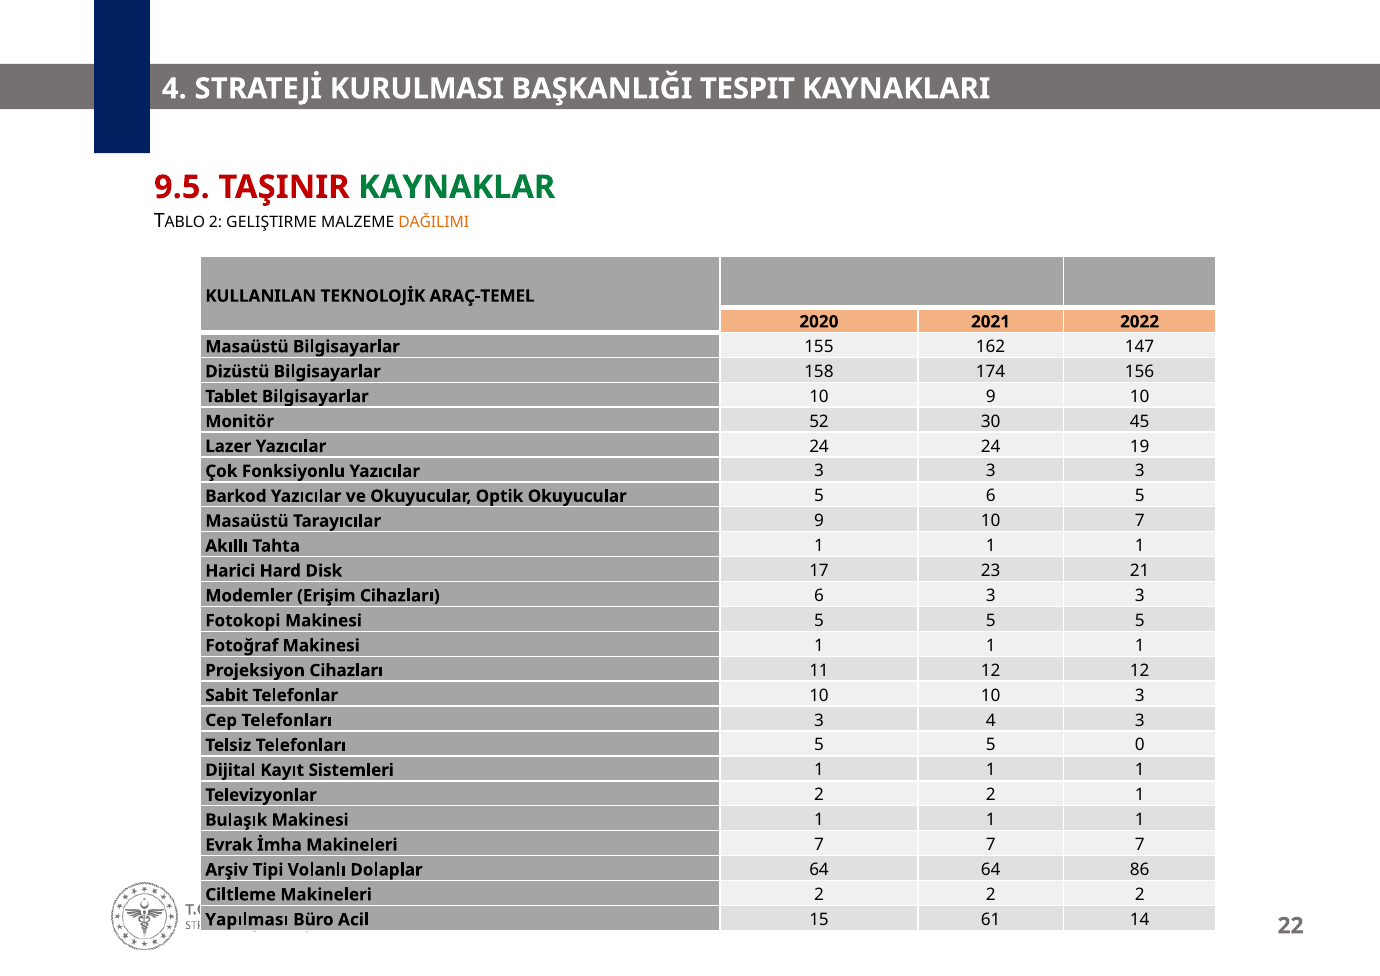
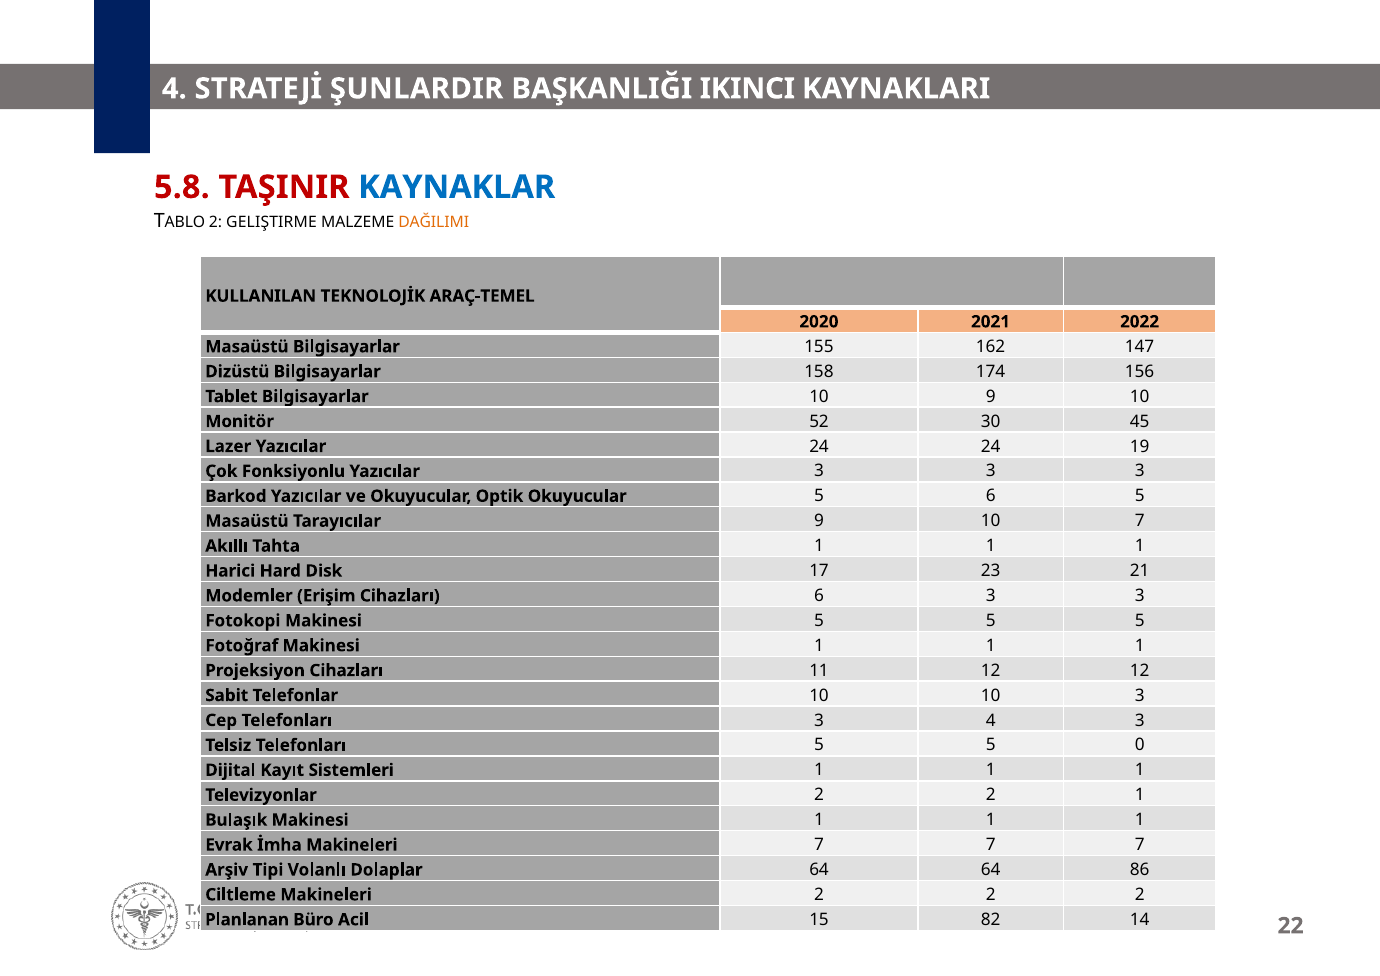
KURULMASI: KURULMASI -> ŞUNLARDIR (417, 89)
TESPIT: TESPIT -> IKINCI (747, 89)
9.5: 9.5 -> 5.8 (182, 187)
KAYNAKLAR colour: green -> blue (457, 187)
Yapılması: Yapılması -> Planlanan (247, 919)
61: 61 -> 82 (991, 919)
